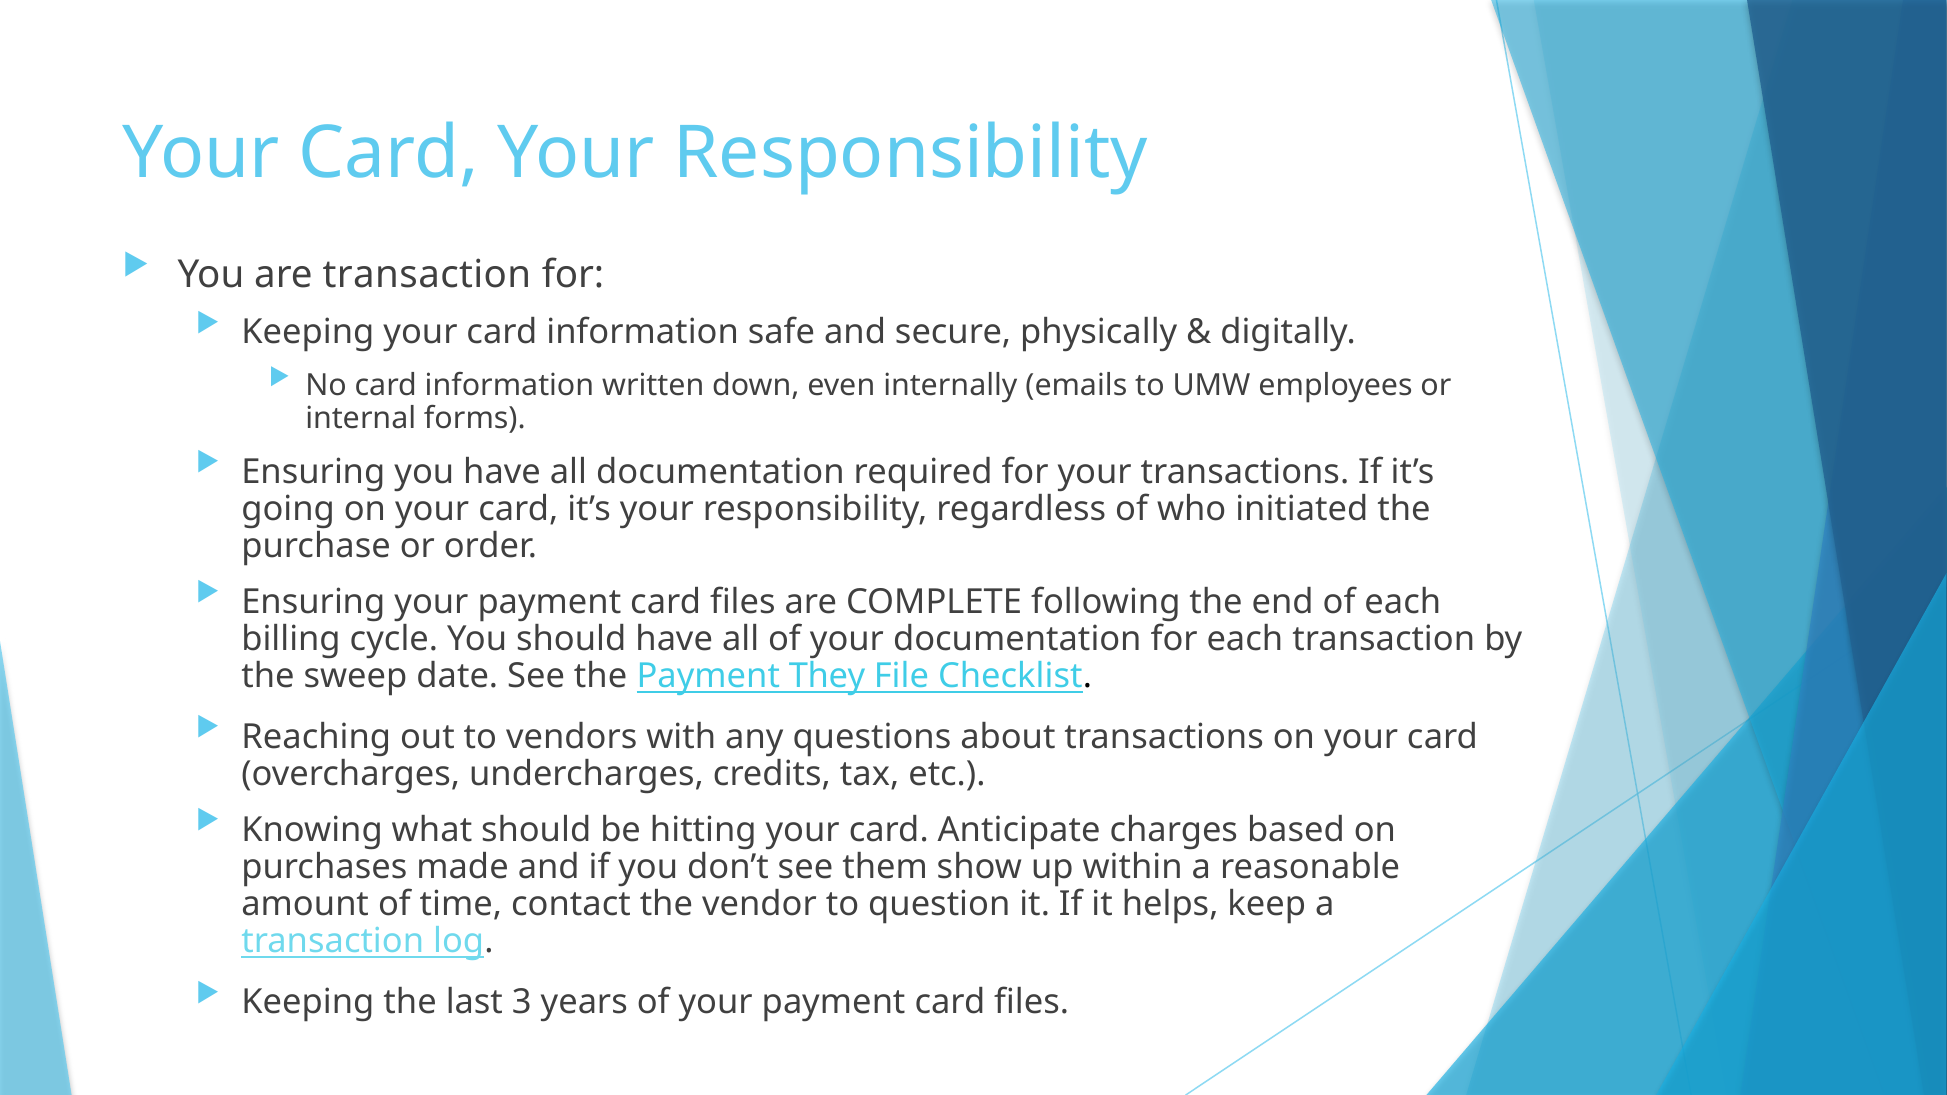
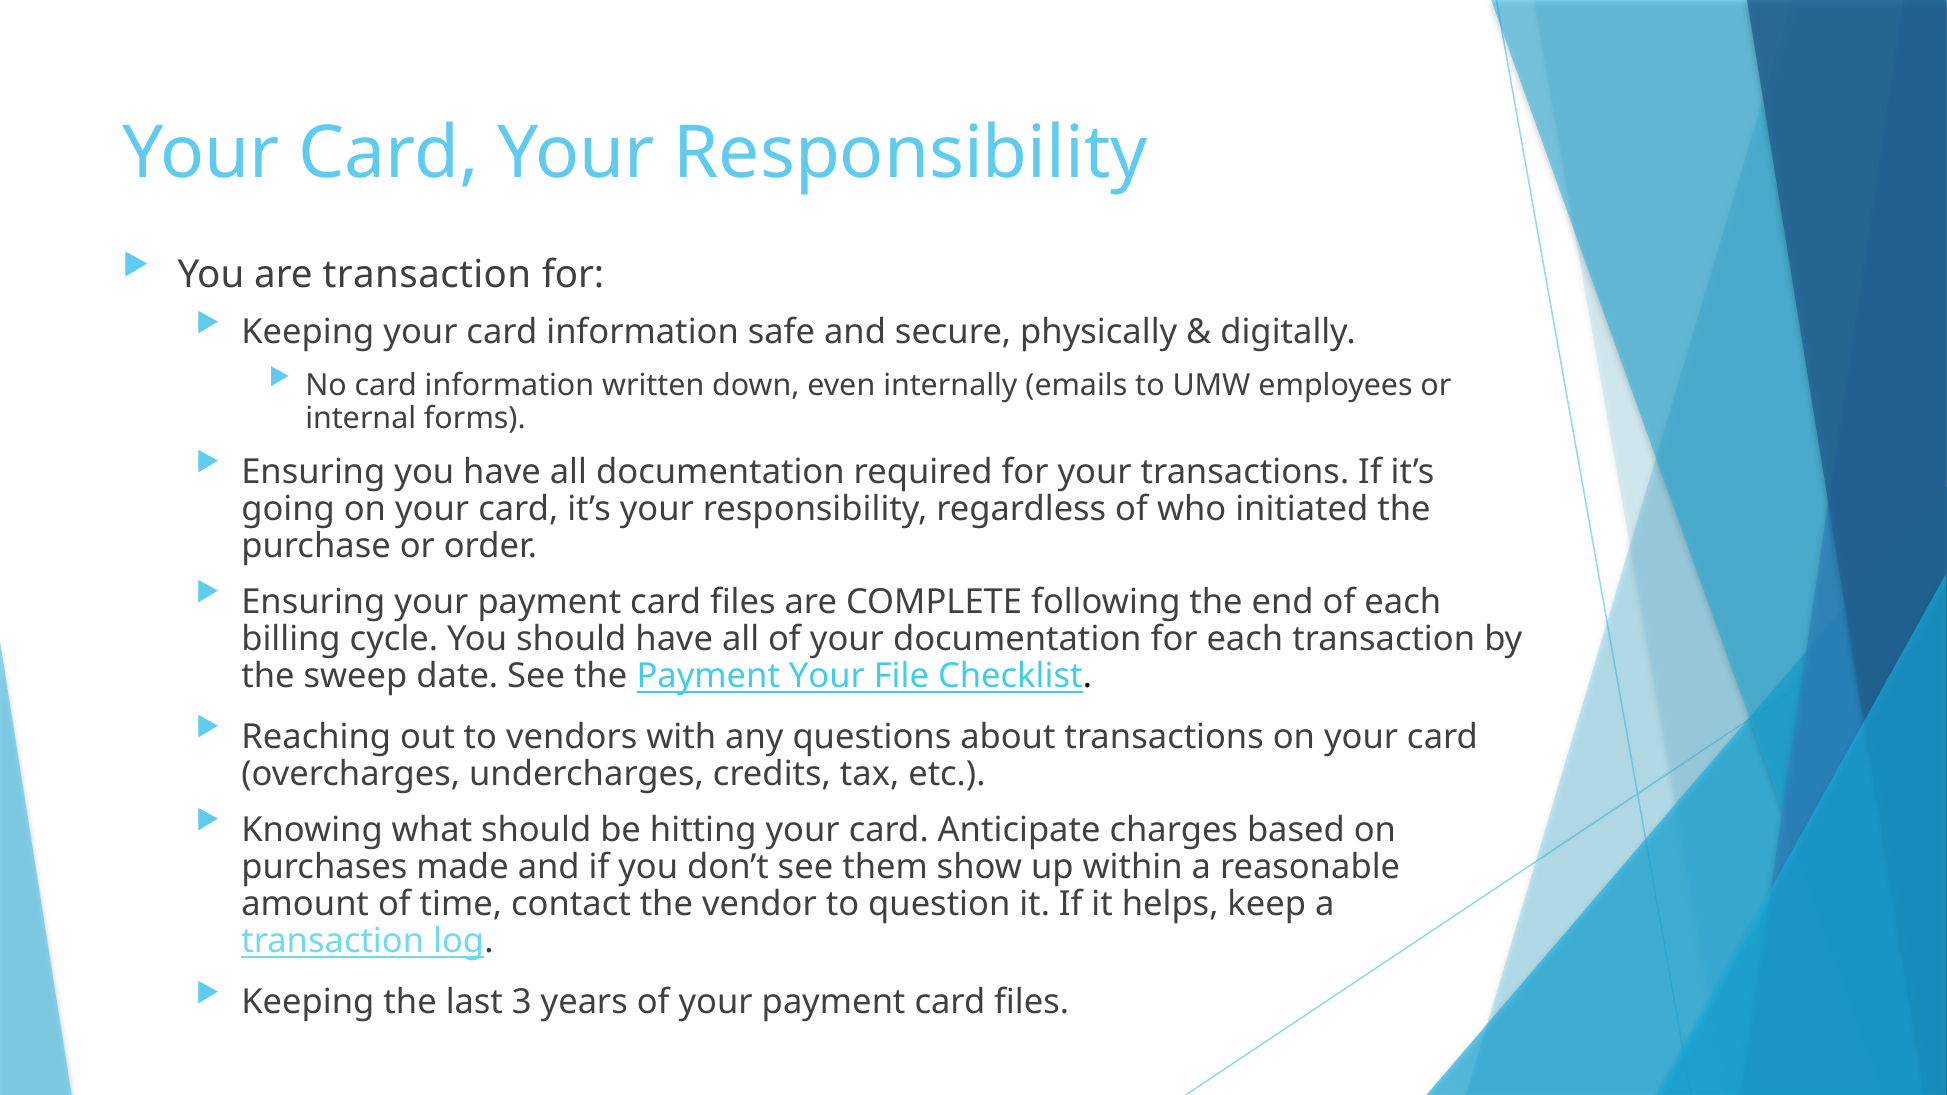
Payment They: They -> Your (827, 676)
